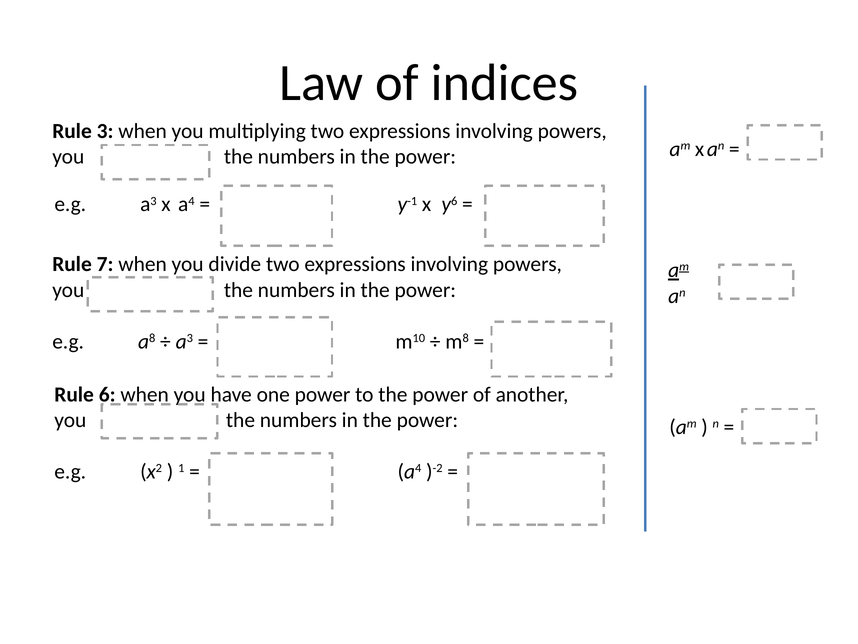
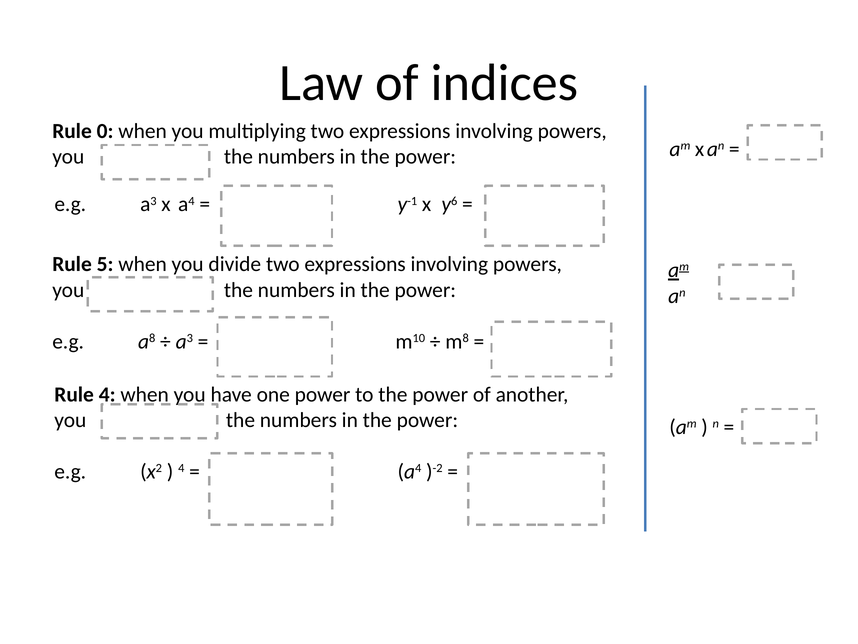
3: 3 -> 0 (105, 131)
7: 7 -> 5 (105, 264)
Rule 6: 6 -> 4 (107, 394)
1: 1 -> 4 (181, 468)
